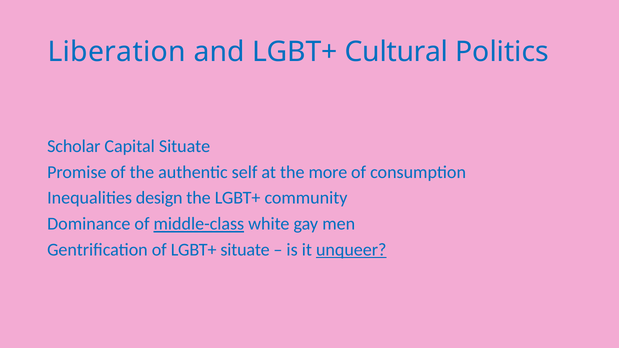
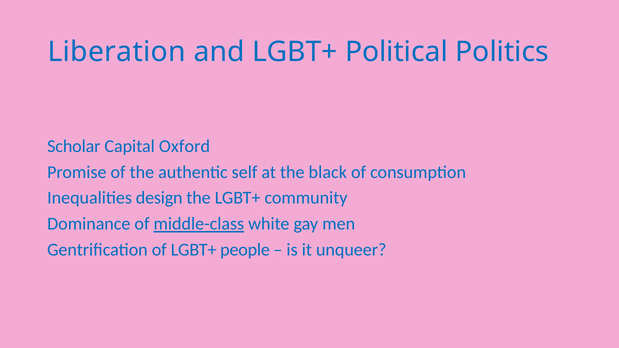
Cultural: Cultural -> Political (396, 52)
Capital Situate: Situate -> Oxford (184, 146)
more: more -> black (328, 172)
LGBT+ situate: situate -> people (245, 250)
unqueer underline: present -> none (351, 250)
